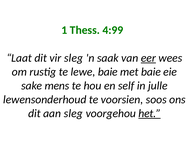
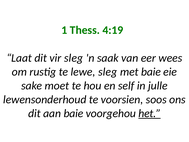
4:99: 4:99 -> 4:19 (113, 30)
eer underline: present -> none (148, 58)
lewe baie: baie -> sleg (108, 72)
mens: mens -> moet (57, 86)
aan sleg: sleg -> baie (73, 113)
